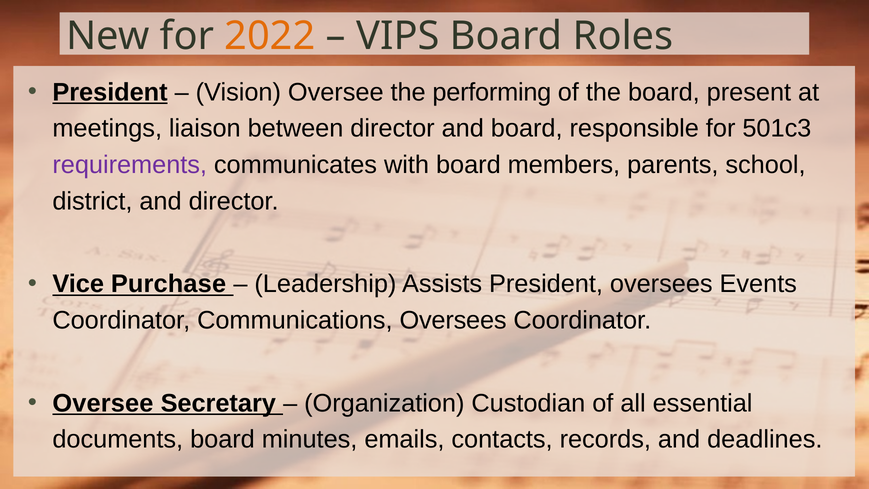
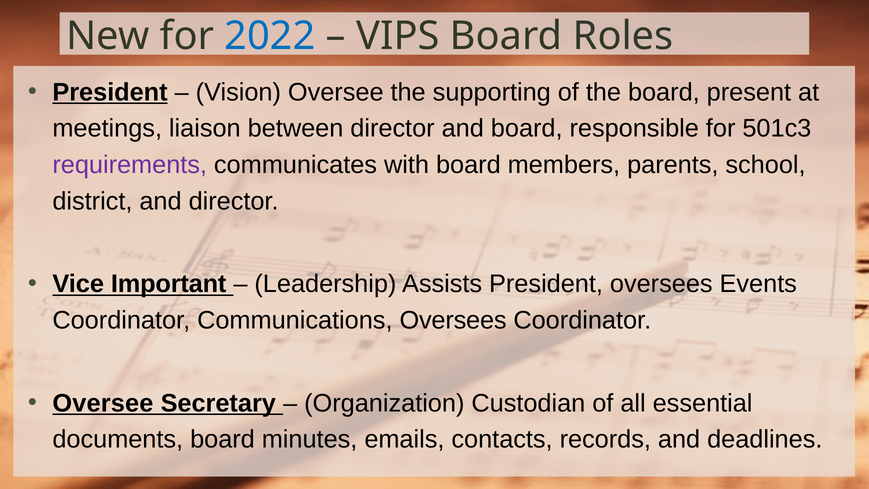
2022 colour: orange -> blue (270, 36)
performing: performing -> supporting (492, 92)
Purchase: Purchase -> Important (169, 284)
